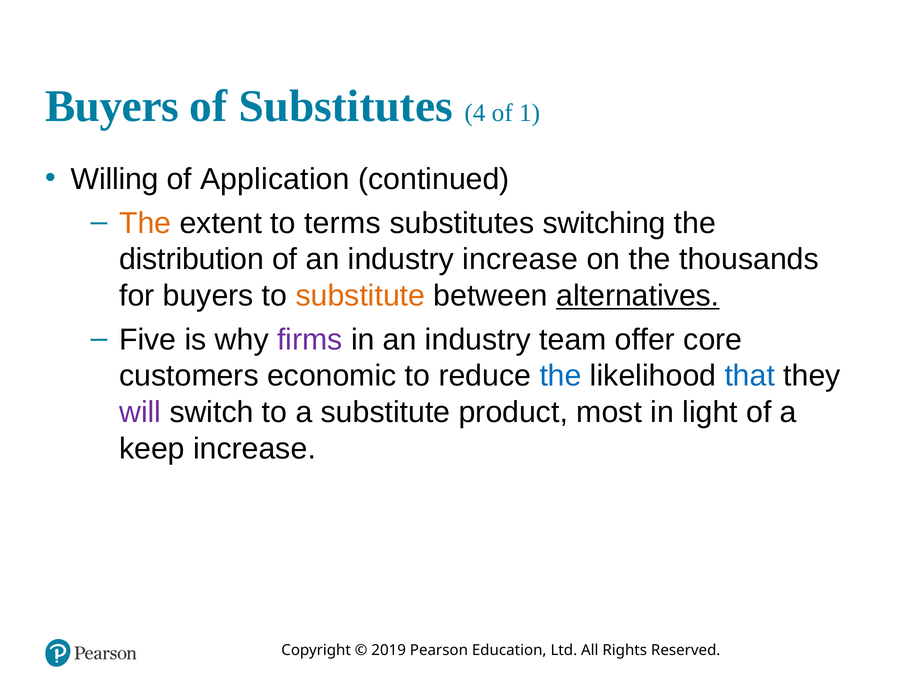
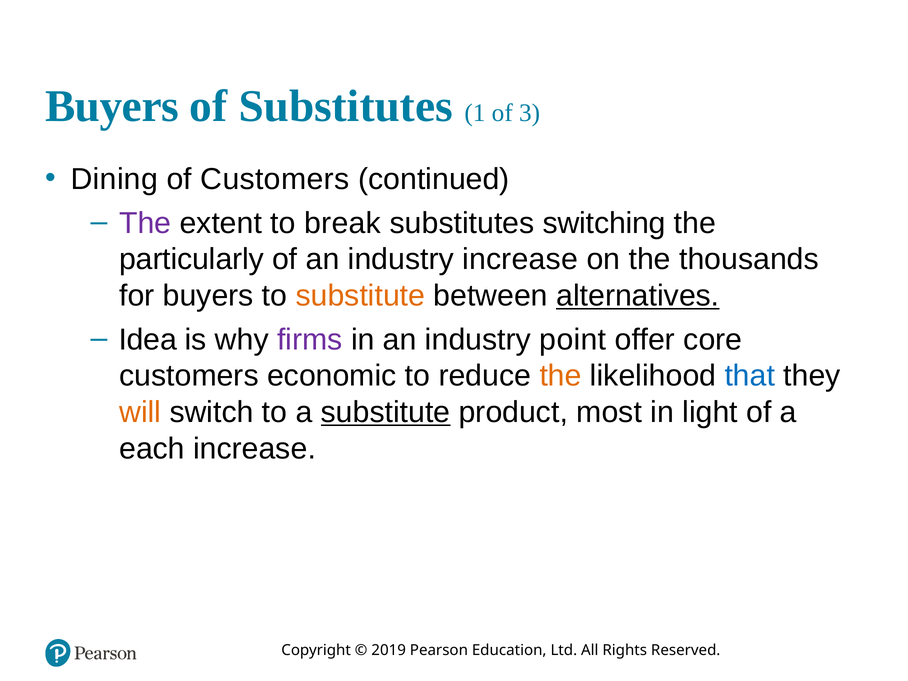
4: 4 -> 1 (475, 113)
1: 1 -> 3 (530, 113)
Willing: Willing -> Dining (114, 179)
of Application: Application -> Customers (275, 179)
The colour: orange -> purple (145, 223)
terms: terms -> break (343, 223)
distribution: distribution -> particularly (192, 259)
Five: Five -> Idea (148, 340)
team: team -> point (573, 340)
the colour: blue -> orange (561, 376)
will colour: purple -> orange (140, 412)
substitute underline: none -> present (386, 412)
keep: keep -> each (152, 449)
